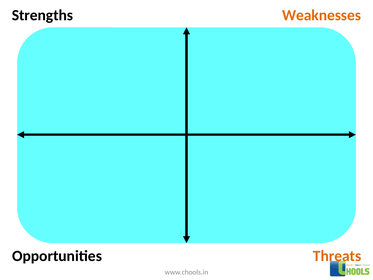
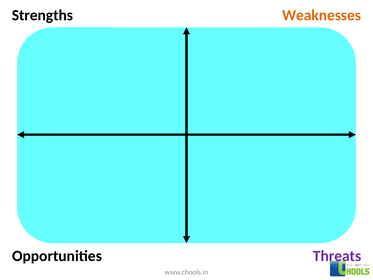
Threats colour: orange -> purple (337, 256)
